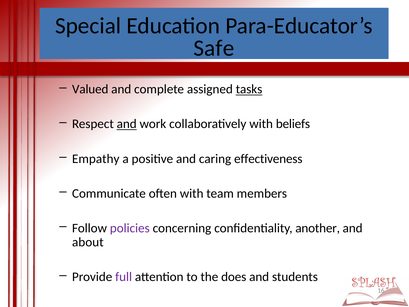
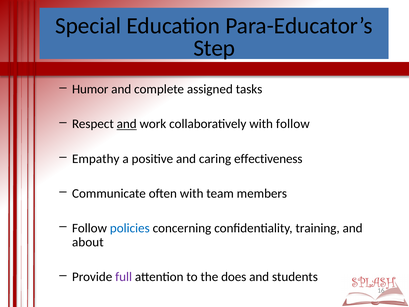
Safe: Safe -> Step (214, 48)
Valued: Valued -> Humor (90, 89)
tasks underline: present -> none (249, 89)
with beliefs: beliefs -> follow (293, 124)
policies colour: purple -> blue (130, 228)
another: another -> training (318, 228)
